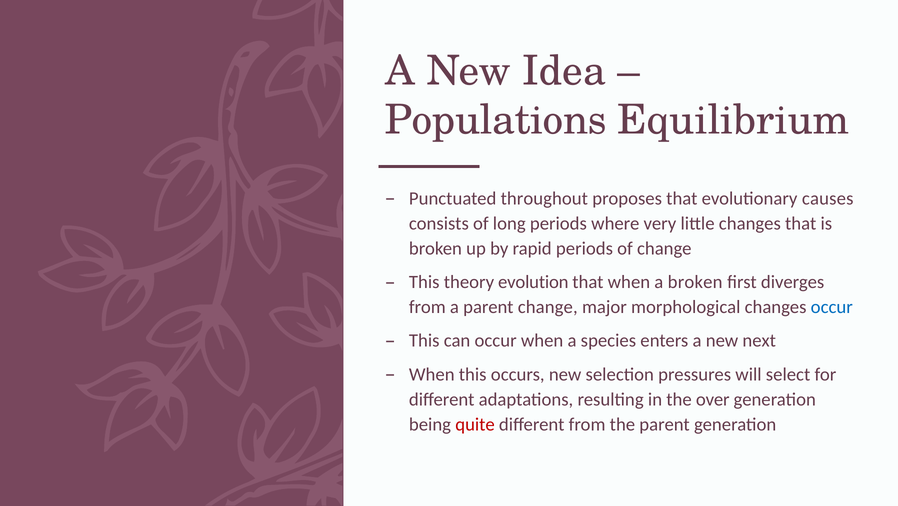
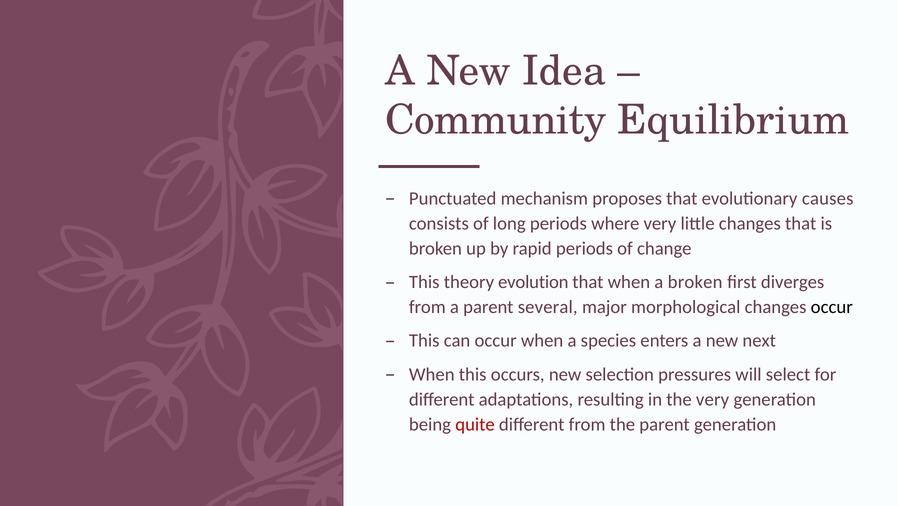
Populations: Populations -> Community (496, 120)
throughout: throughout -> mechanism (544, 198)
parent change: change -> several (548, 307)
occur colour: blue -> black (832, 307)
the over: over -> very (713, 399)
